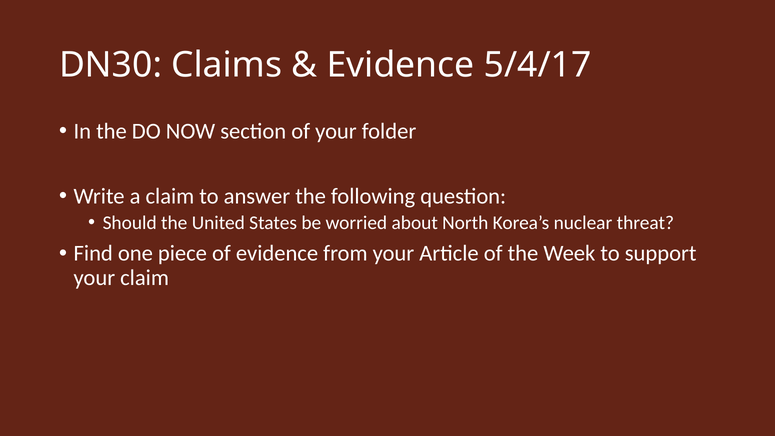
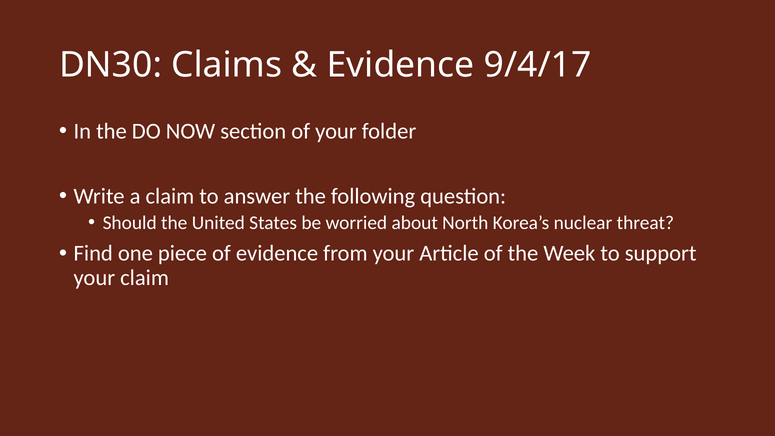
5/4/17: 5/4/17 -> 9/4/17 (538, 65)
